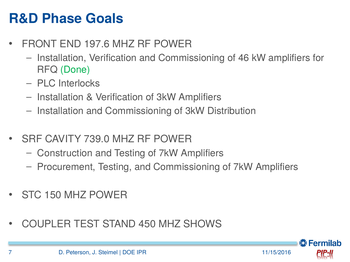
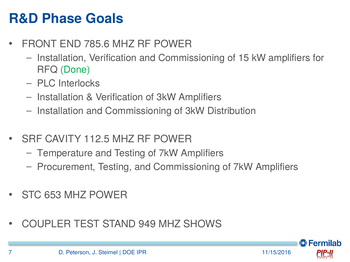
197.6: 197.6 -> 785.6 (97, 44)
46: 46 -> 15 (244, 58)
739.0: 739.0 -> 112.5 (97, 139)
Construction: Construction -> Temperature (65, 153)
150: 150 -> 653 (53, 195)
450: 450 -> 949 (147, 224)
